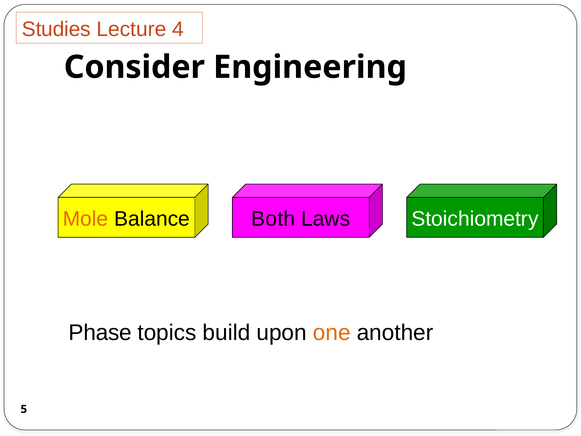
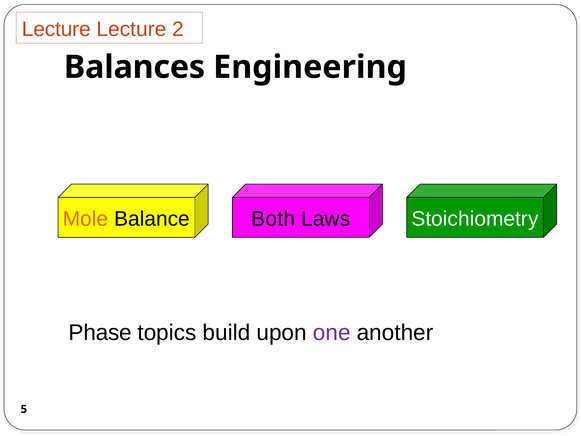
Studies: Studies -> Lecture (56, 29)
4: 4 -> 2 (178, 29)
Consider: Consider -> Balances (134, 67)
one colour: orange -> purple (332, 333)
